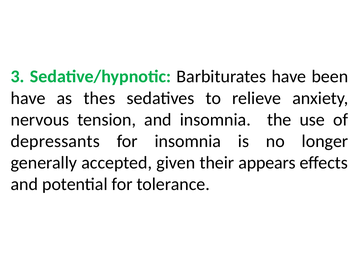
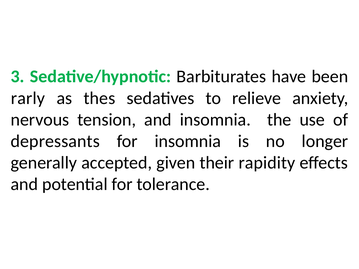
have: have -> rarly (28, 98)
appears: appears -> rapidity (267, 163)
